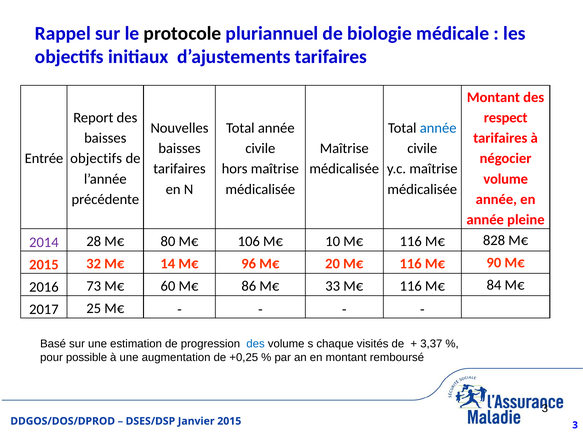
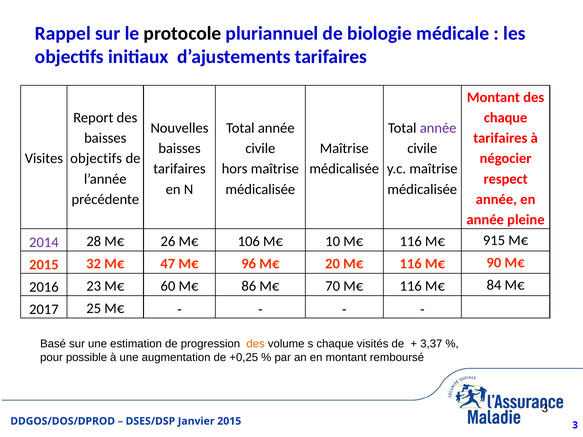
respect: respect -> chaque (506, 118)
année colour: blue -> purple (438, 128)
Entrée: Entrée -> Visites (44, 159)
volume: volume -> respect (506, 179)
80: 80 -> 26 (168, 241)
828: 828 -> 915 (494, 240)
14: 14 -> 47 (168, 264)
73: 73 -> 23 (94, 286)
33: 33 -> 70 (333, 286)
des colour: blue -> orange (256, 344)
